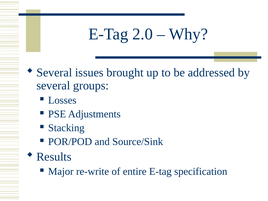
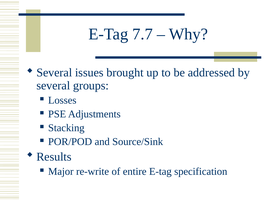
2.0: 2.0 -> 7.7 (143, 34)
